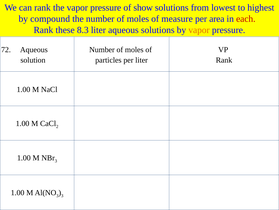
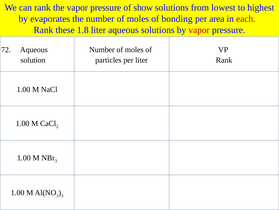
compound: compound -> evaporates (50, 19)
measure: measure -> bonding (177, 19)
8.3: 8.3 -> 1.8 (83, 30)
vapor colour: orange -> red (199, 30)
